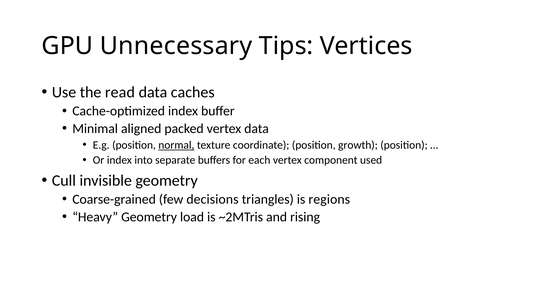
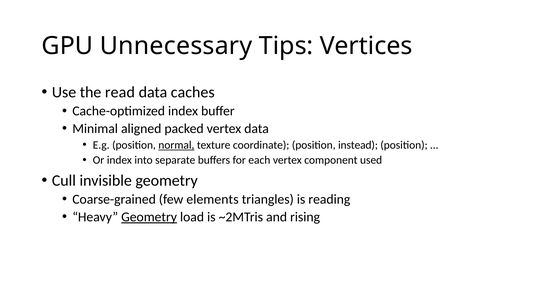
growth: growth -> instead (358, 145)
decisions: decisions -> elements (212, 199)
regions: regions -> reading (329, 199)
Geometry underline: none -> present (149, 217)
